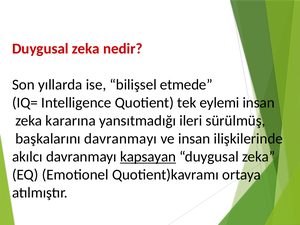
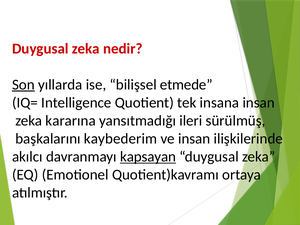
Son underline: none -> present (23, 85)
eylemi: eylemi -> insana (219, 103)
başkalarını davranmayı: davranmayı -> kaybederim (121, 139)
